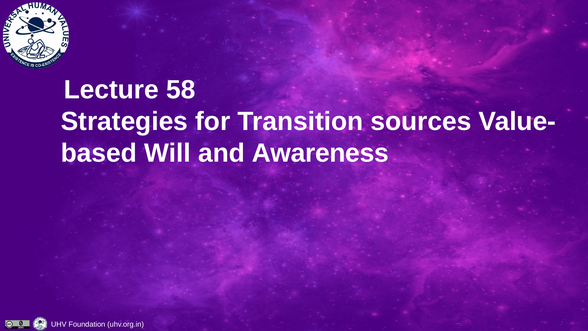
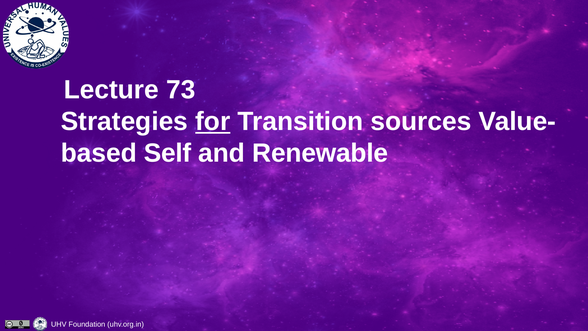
58: 58 -> 73 (181, 90)
for underline: none -> present (213, 121)
Will: Will -> Self (168, 153)
Awareness: Awareness -> Renewable (320, 153)
